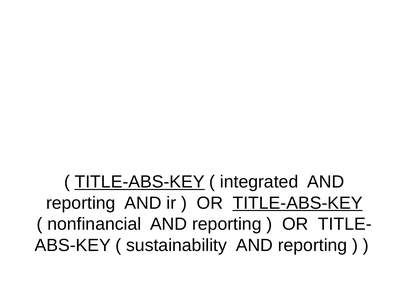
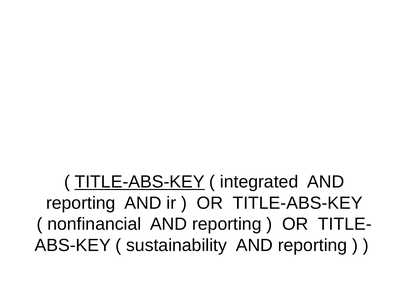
TITLE-ABS-KEY underline: present -> none (298, 203)
